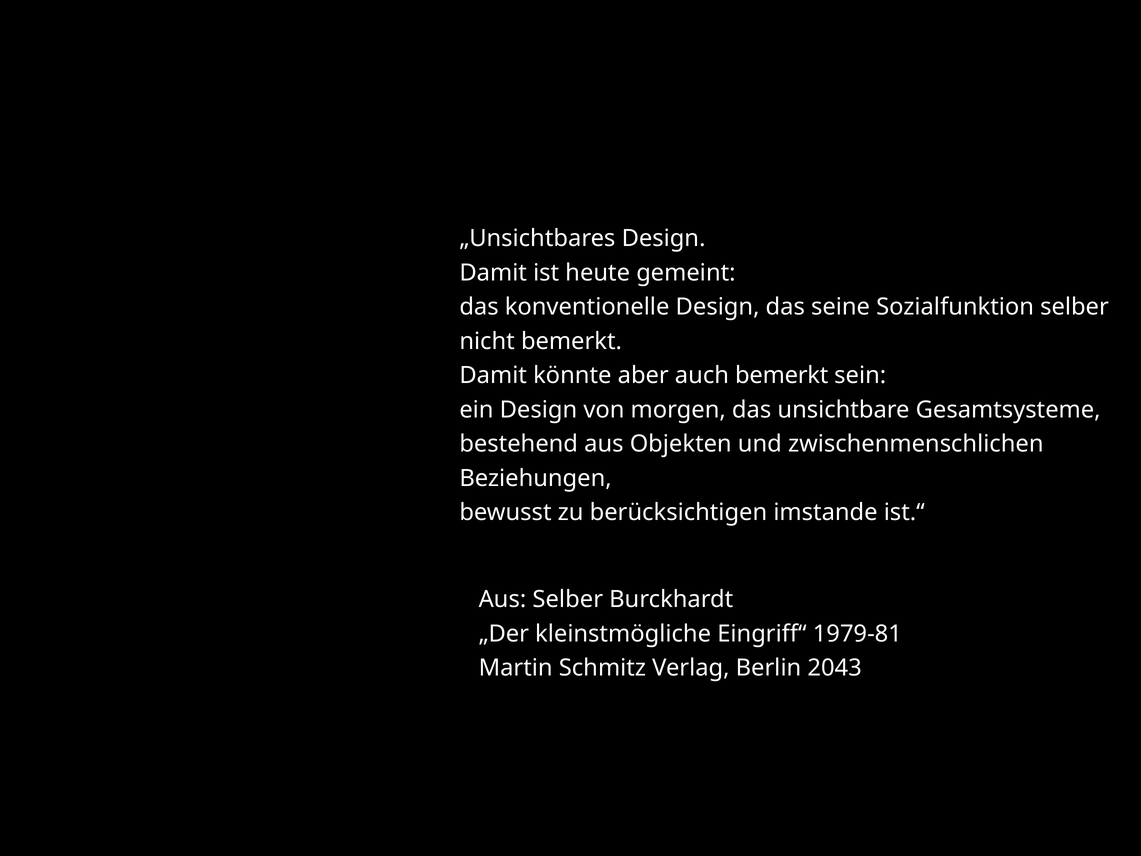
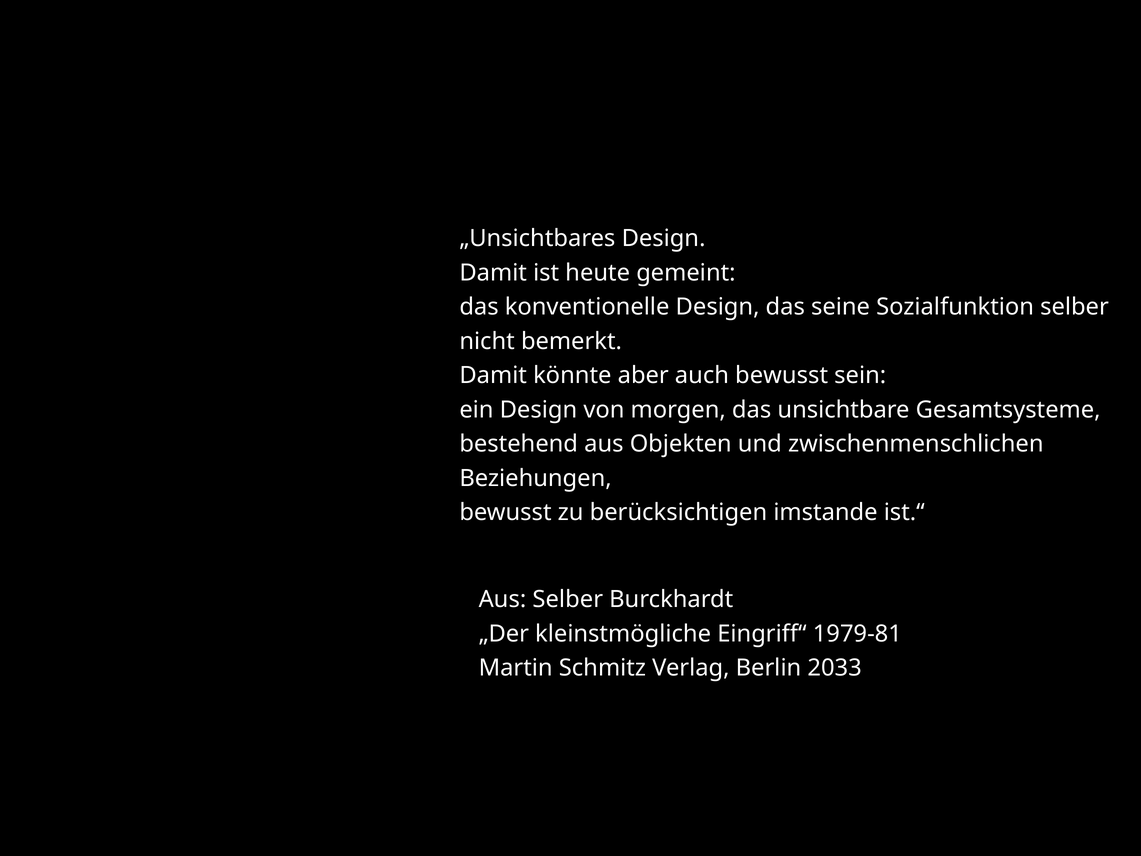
auch bemerkt: bemerkt -> bewusst (782, 375)
2043: 2043 -> 2033 (835, 668)
